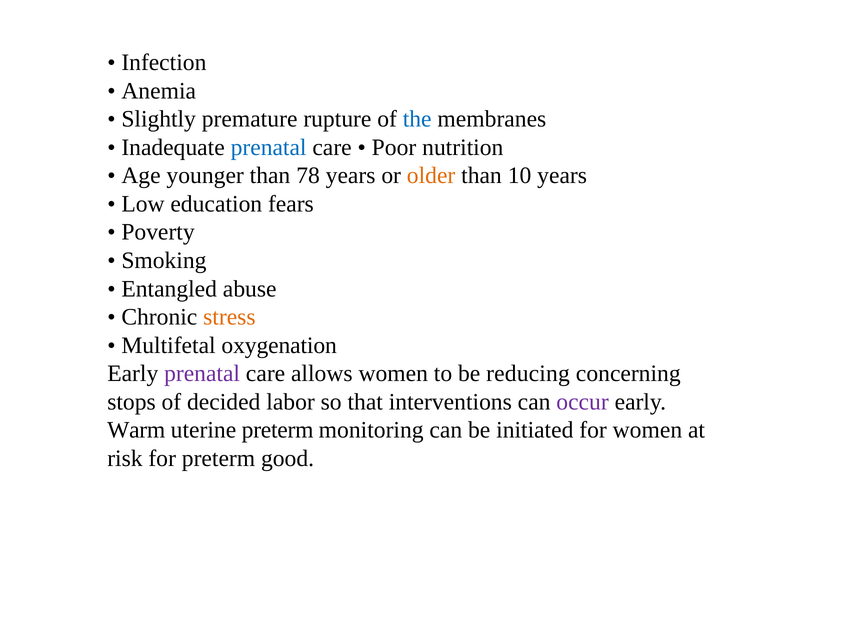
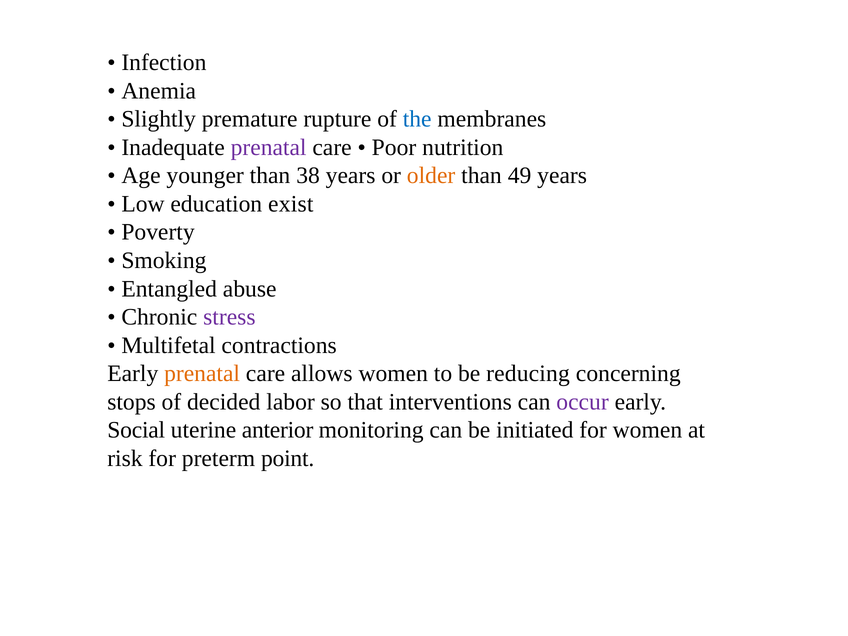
prenatal colour: blue -> purple (269, 147)
78: 78 -> 38 (308, 176)
10: 10 -> 49 (520, 176)
fears: fears -> exist (291, 204)
stress colour: orange -> purple (229, 317)
oxygenation: oxygenation -> contractions (279, 345)
prenatal colour: purple -> orange (202, 374)
Warm: Warm -> Social (136, 430)
uterine preterm: preterm -> anterior (278, 430)
good: good -> point (288, 458)
